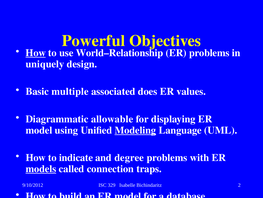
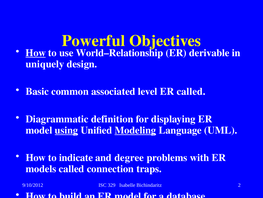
ER problems: problems -> derivable (209, 53)
multiple: multiple -> common (70, 91)
does: does -> level (148, 91)
ER values: values -> called (191, 91)
allowable: allowable -> definition (112, 119)
using underline: none -> present (66, 130)
models underline: present -> none (41, 168)
